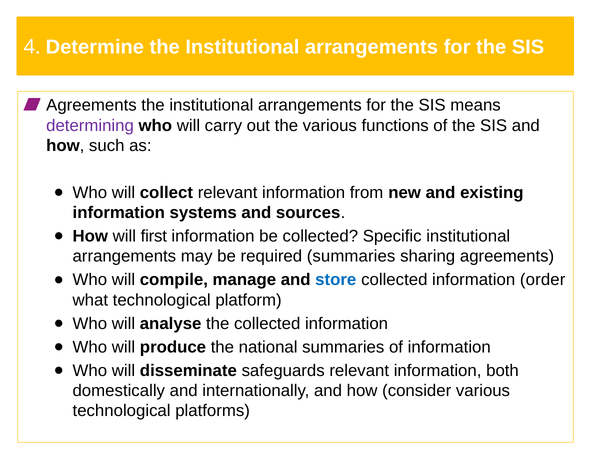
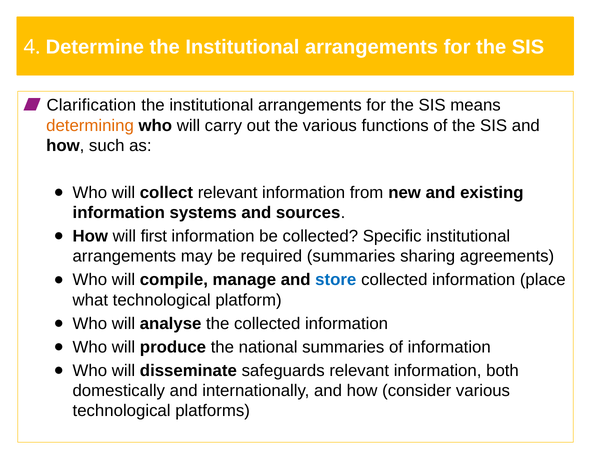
Agreements: Agreements -> Clarification (91, 105)
determining colour: purple -> orange (90, 126)
order: order -> place (543, 280)
